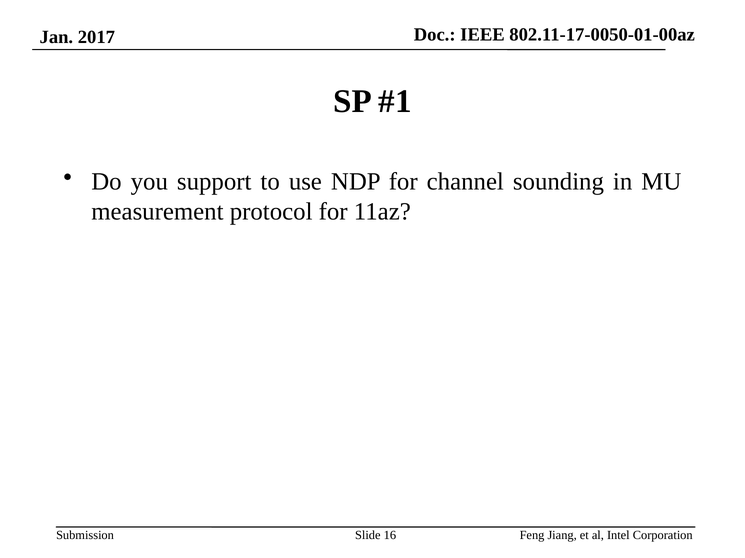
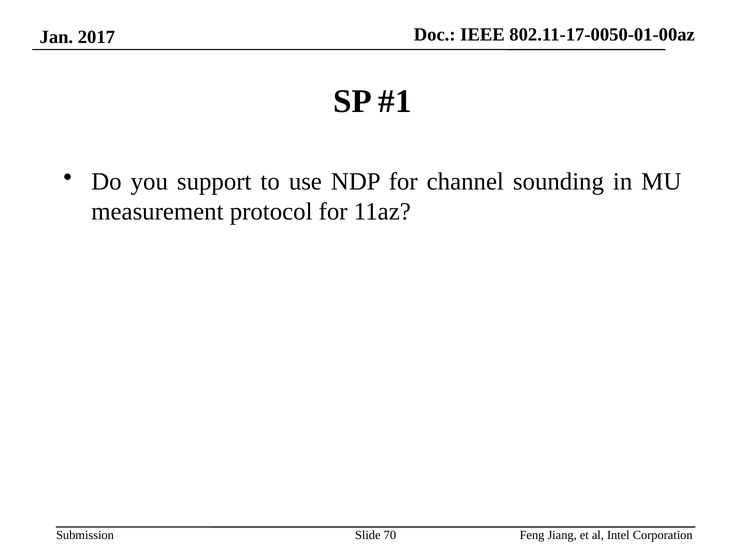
16: 16 -> 70 (390, 536)
